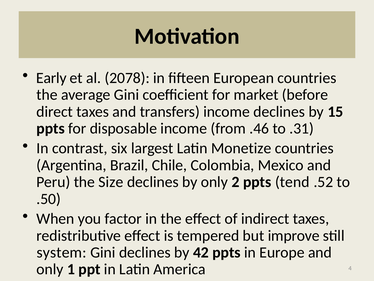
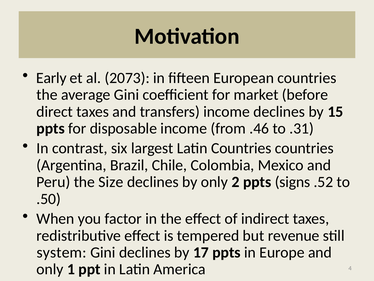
2078: 2078 -> 2073 (127, 78)
Latin Monetize: Monetize -> Countries (241, 148)
tend: tend -> signs (292, 182)
improve: improve -> revenue (294, 235)
42: 42 -> 17 (201, 252)
